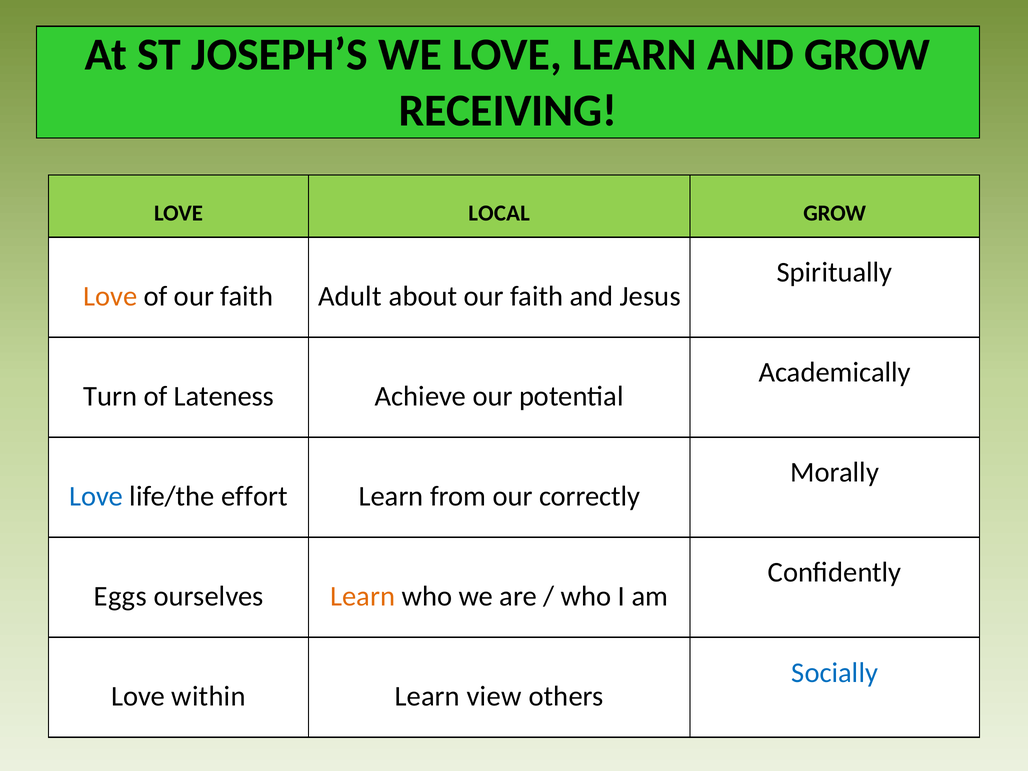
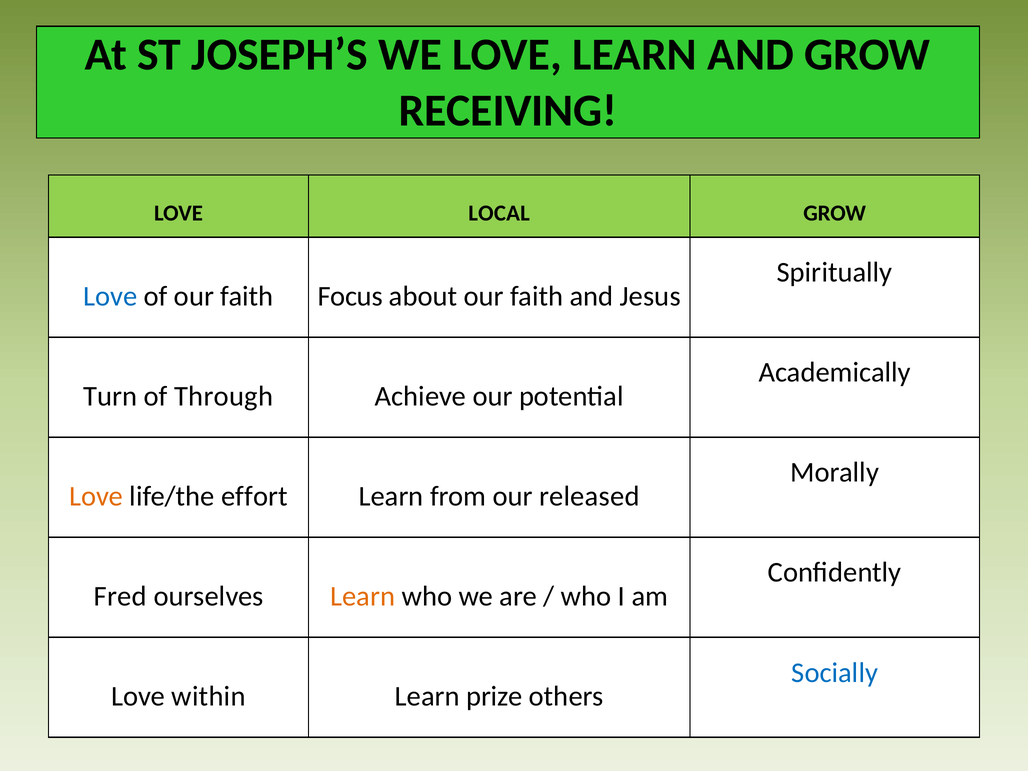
Love colour: orange -> blue (110, 296)
Adult: Adult -> Focus (350, 296)
Lateness: Lateness -> Through (224, 396)
Love colour: blue -> orange (96, 496)
correctly: correctly -> released (589, 496)
Eggs: Eggs -> Fred (120, 596)
view: view -> prize (494, 696)
